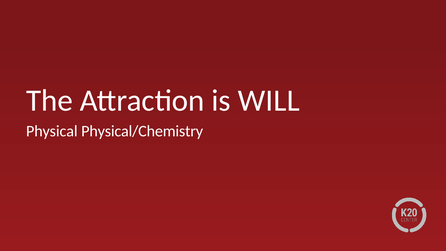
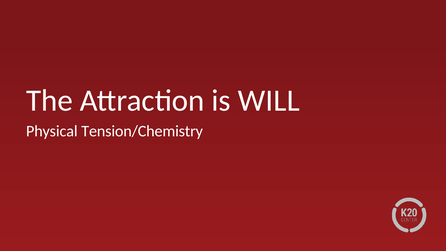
Physical/Chemistry: Physical/Chemistry -> Tension/Chemistry (142, 131)
